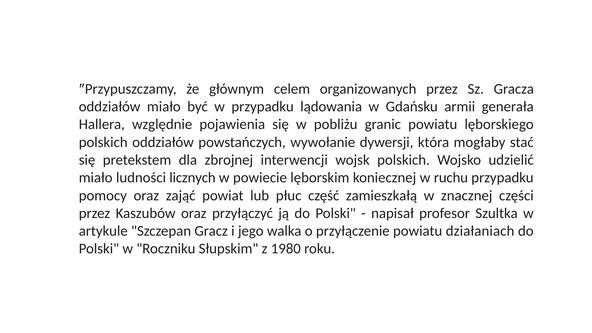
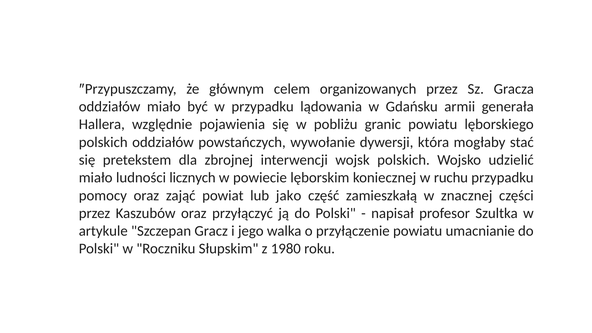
płuc: płuc -> jako (289, 195)
działaniach: działaniach -> umacnianie (480, 231)
